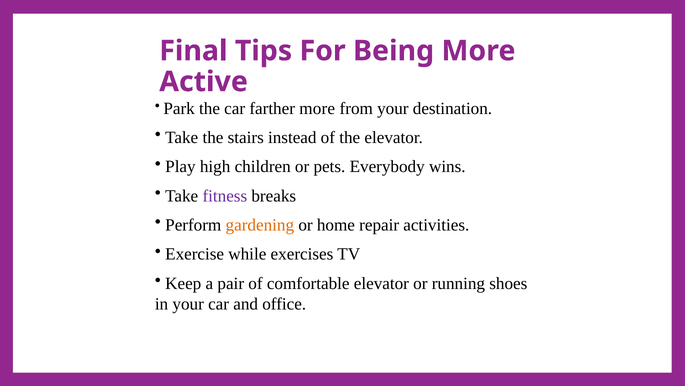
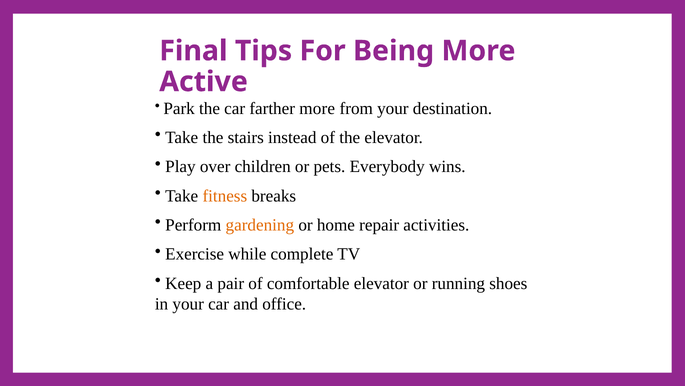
high: high -> over (215, 166)
fitness colour: purple -> orange (225, 196)
exercises: exercises -> complete (302, 254)
